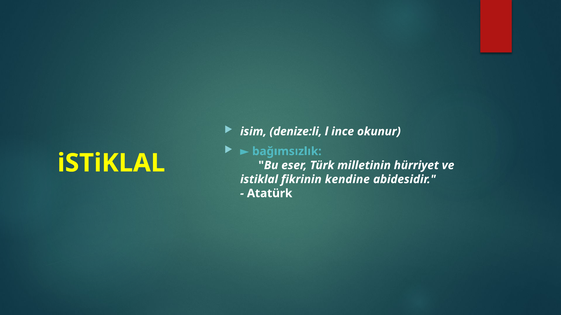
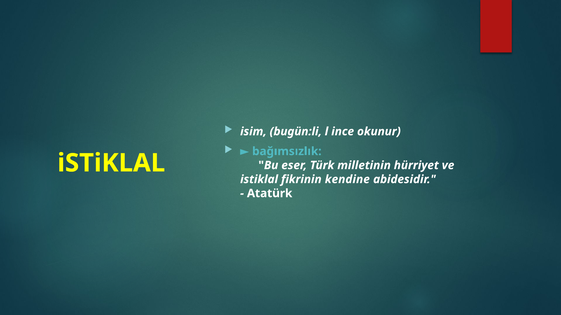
denize:li: denize:li -> bugün:li (296, 132)
